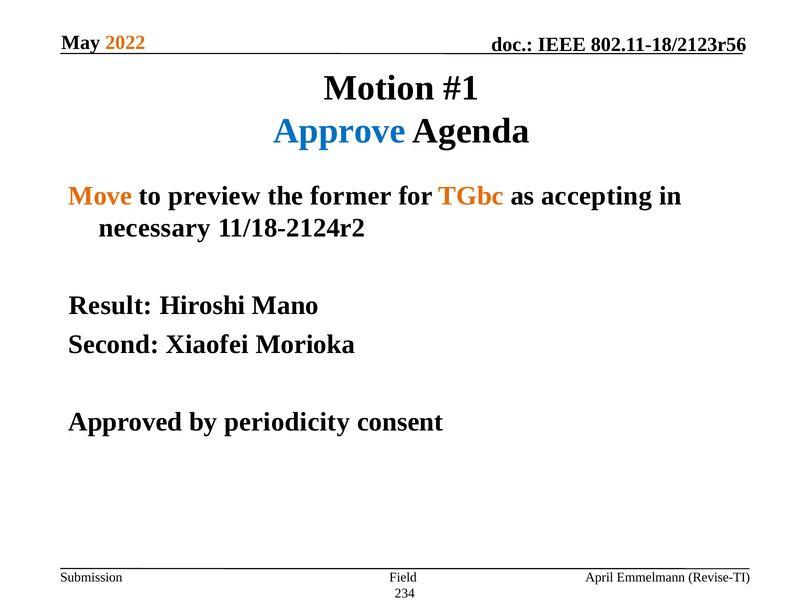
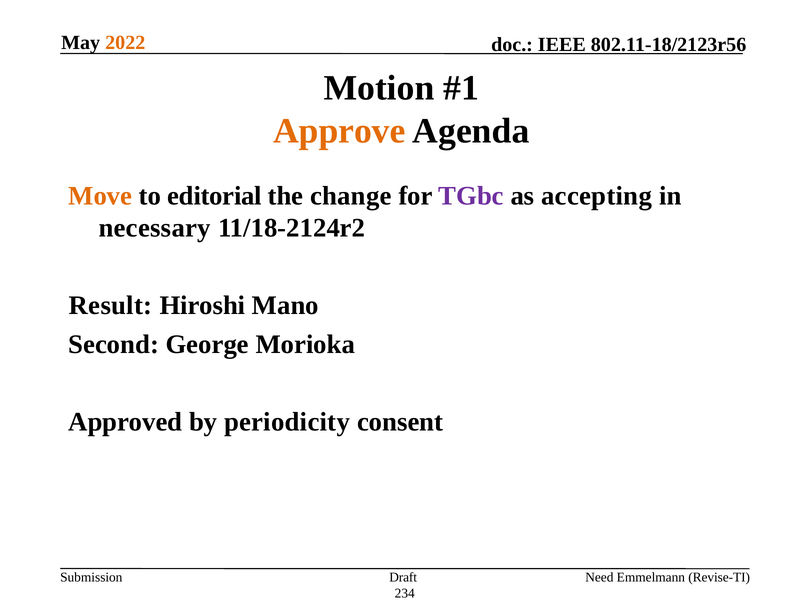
Approve colour: blue -> orange (339, 131)
preview: preview -> editorial (215, 196)
former: former -> change (351, 196)
TGbc colour: orange -> purple (471, 196)
Xiaofei: Xiaofei -> George (207, 345)
Field: Field -> Draft (403, 578)
April: April -> Need (599, 578)
